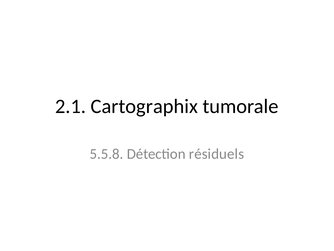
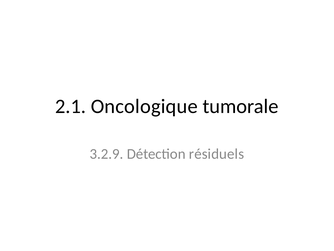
Cartographix: Cartographix -> Oncologique (144, 106)
5.5.8: 5.5.8 -> 3.2.9 (107, 154)
